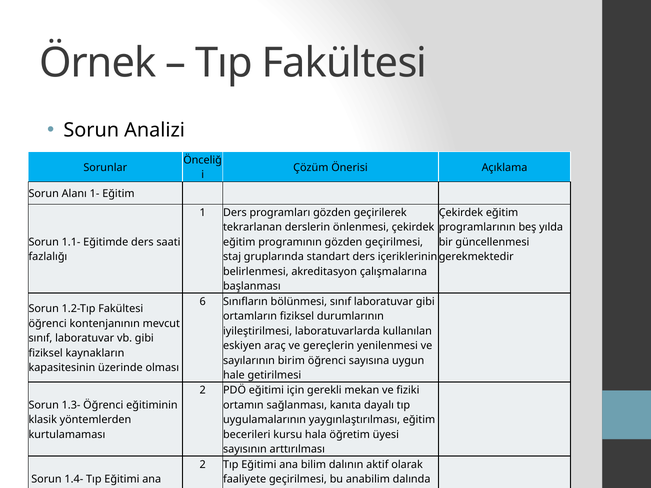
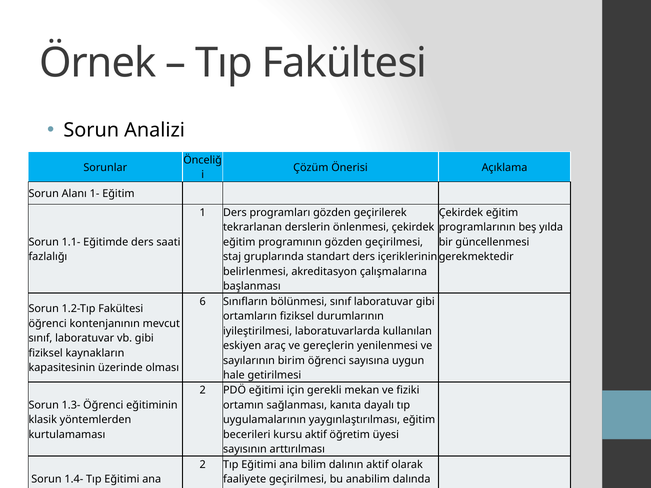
kursu hala: hala -> aktif (316, 435)
